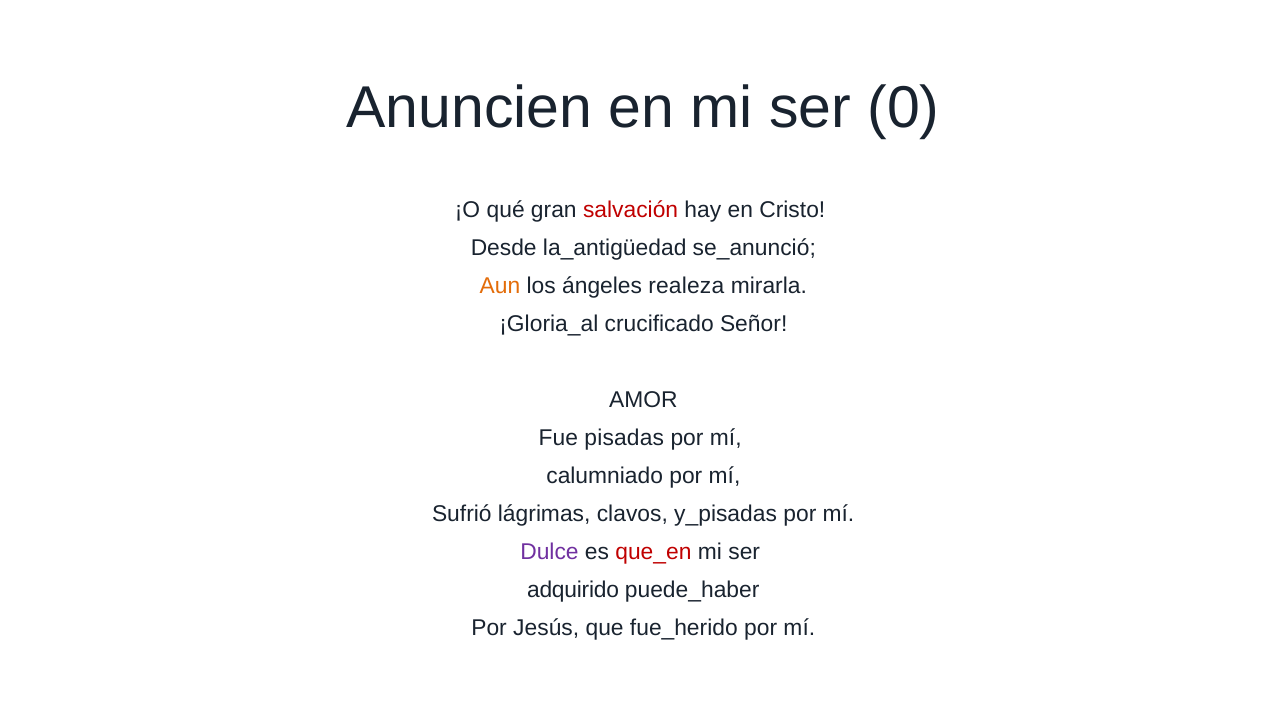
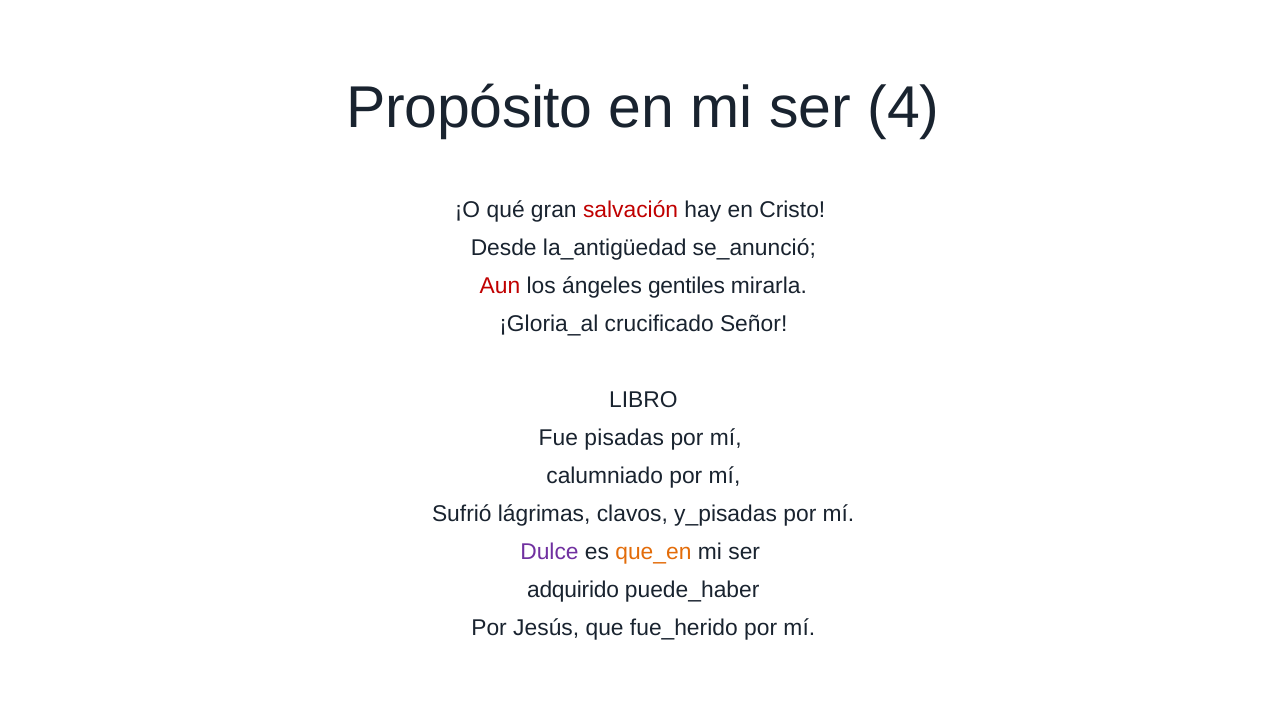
Anuncien: Anuncien -> Propósito (470, 108)
0: 0 -> 4 (903, 108)
Aun colour: orange -> red (500, 286)
realeza: realeza -> gentiles (686, 286)
AMOR: AMOR -> LIBRO (643, 400)
que_en colour: red -> orange (653, 552)
